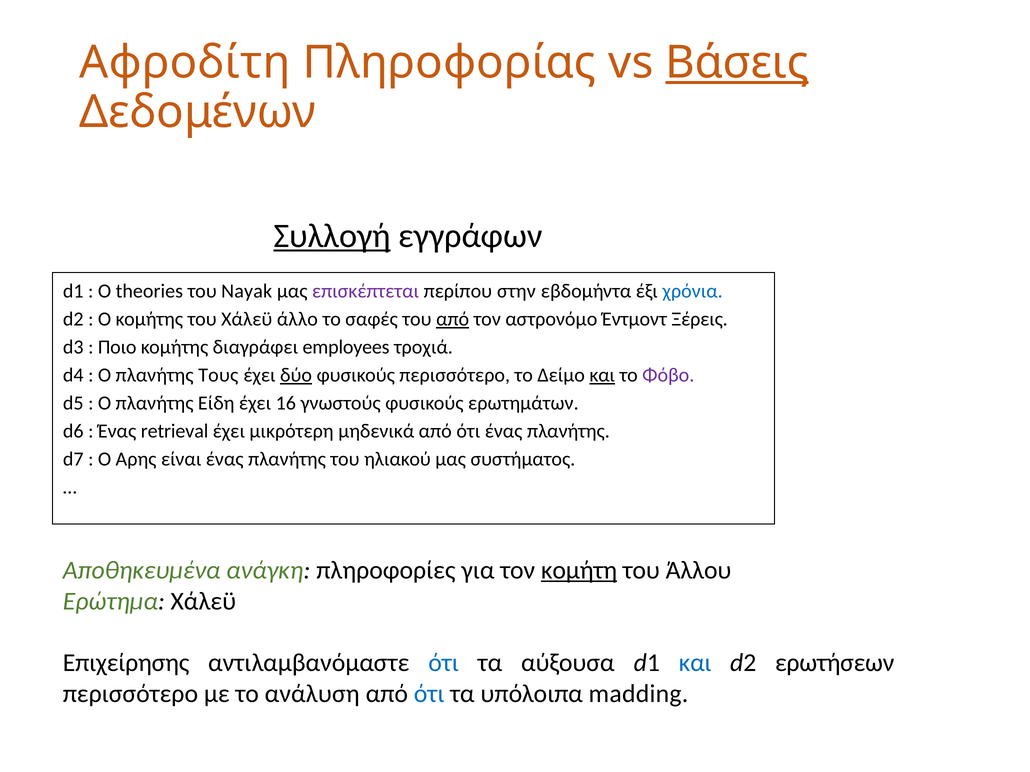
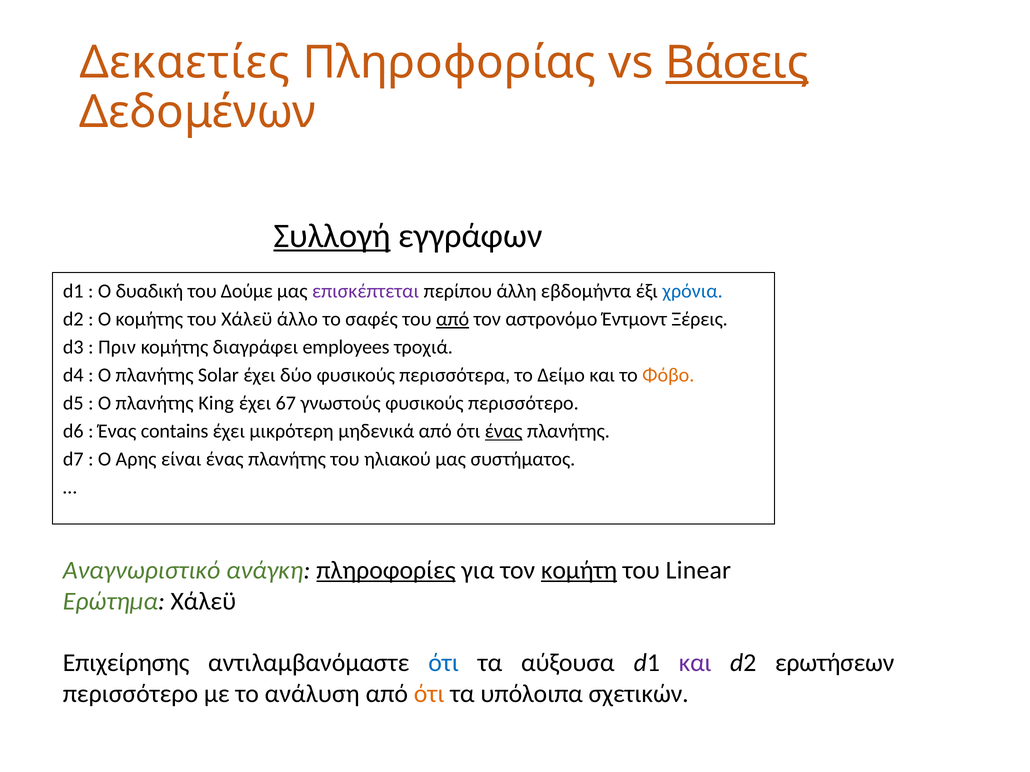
Αφροδίτη: Αφροδίτη -> Δεκαετίες (185, 63)
theories: theories -> δυαδική (149, 291)
Nayak: Nayak -> Δούμε (247, 291)
στην: στην -> άλλη (517, 291)
Ποιο: Ποιο -> Πριν (117, 347)
Τους: Τους -> Solar (218, 375)
δύο underline: present -> none (296, 375)
φυσικούς περισσότερο: περισσότερο -> περισσότερα (455, 375)
και underline: present -> none (602, 375)
Φόβο colour: purple -> orange (668, 375)
Είδη: Είδη -> King (216, 404)
16: 16 -> 67 (286, 404)
φυσικούς ερωτημάτων: ερωτημάτων -> περισσότερο (523, 404)
retrieval: retrieval -> contains (175, 432)
ένας underline: none -> present (504, 432)
Αποθηκευμένα: Αποθηκευμένα -> Αναγνωριστικό (142, 571)
πληροφορίες underline: none -> present (386, 571)
Άλλου: Άλλου -> Linear (698, 571)
και colour: blue -> purple (695, 663)
ότι colour: blue -> orange (429, 694)
madding: madding -> σχετικών (639, 694)
